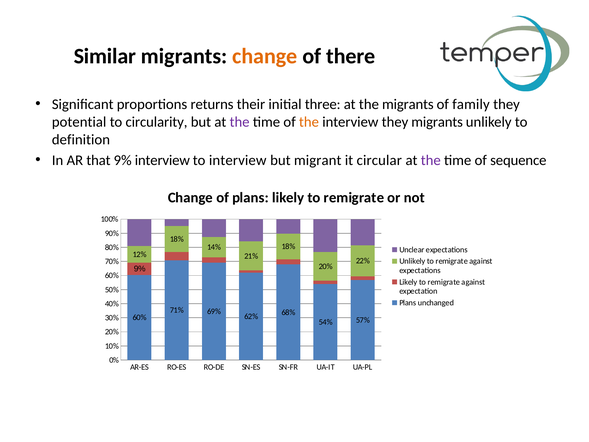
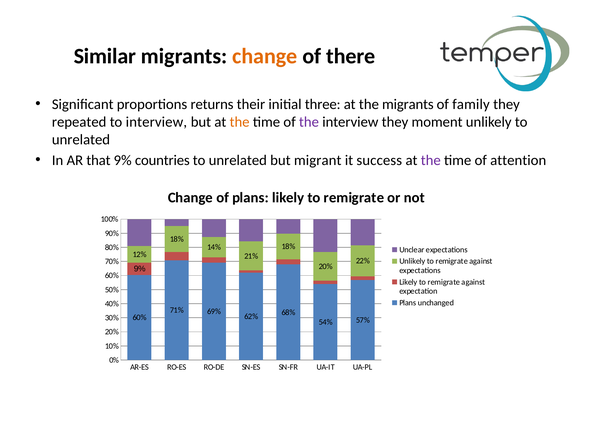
potential: potential -> repeated (79, 122)
to circularity: circularity -> interview (156, 122)
the colour: purple -> orange (240, 122)
the colour: orange -> purple (309, 122)
they migrants: migrants -> moment (437, 122)
definition: definition -> unrelated (81, 139)
9% interview: interview -> countries (162, 160)
interview: interview -> unrelated (238, 160)
circular: circular -> success (379, 160)
sequence: sequence -> attention (518, 160)
